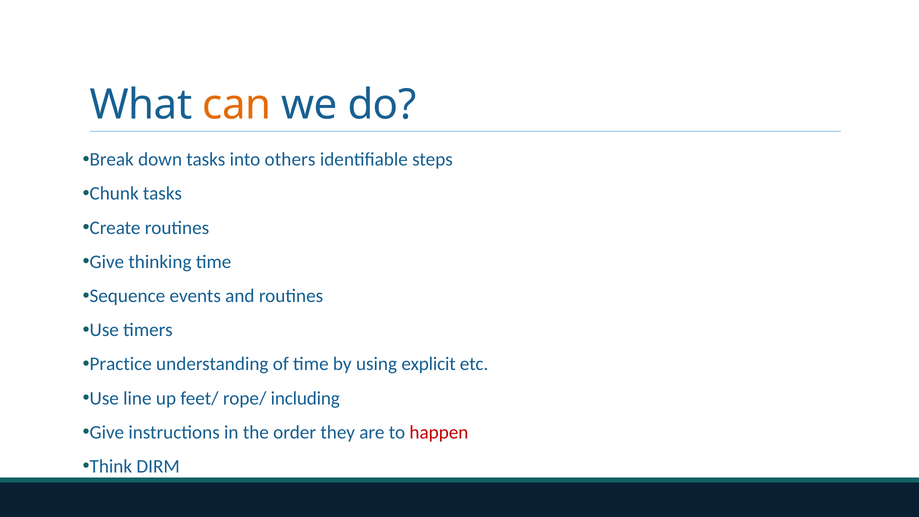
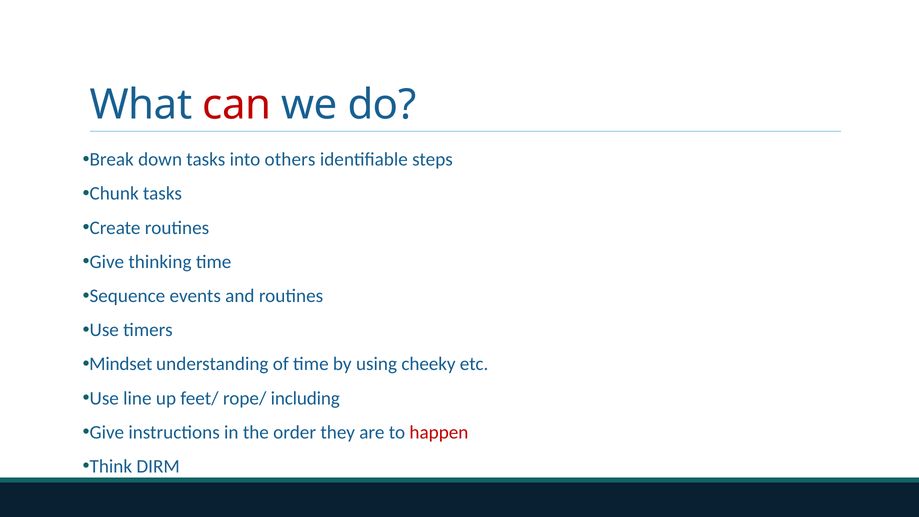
can colour: orange -> red (237, 105)
Practice: Practice -> Mindset (121, 364)
explicit: explicit -> cheeky (428, 364)
